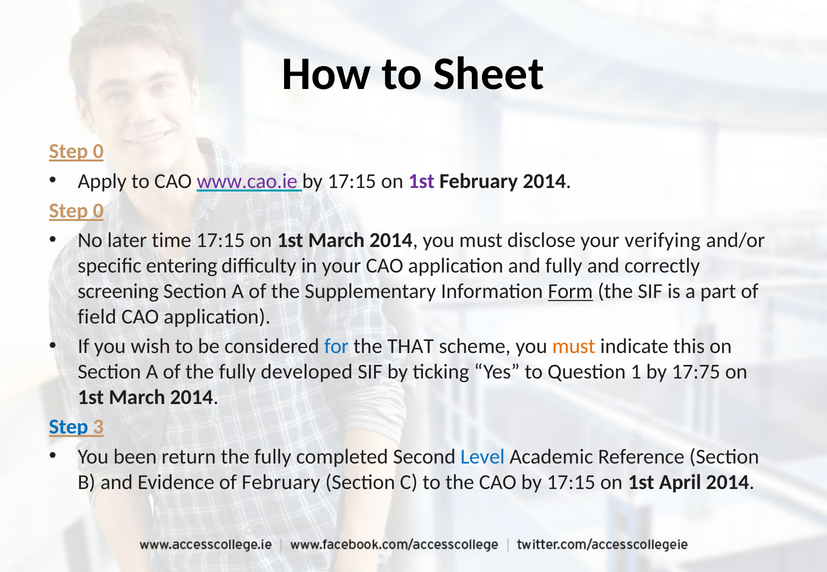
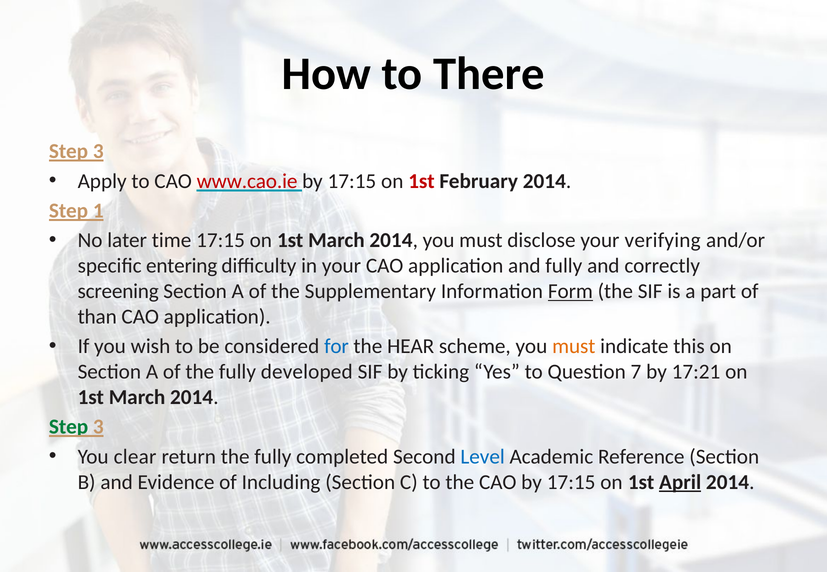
Sheet: Sheet -> There (489, 74)
0: 0 -> 3 (98, 152)
www.cao.ie colour: purple -> red (247, 181)
1st colour: purple -> red (421, 181)
0: 0 -> 1 (98, 211)
field: field -> than (97, 317)
THAT: THAT -> HEAR (411, 347)
1: 1 -> 7 (636, 372)
17:75: 17:75 -> 17:21 (696, 372)
Step colour: blue -> green (69, 427)
been: been -> clear (135, 457)
of February: February -> Including (281, 483)
April underline: none -> present (680, 483)
